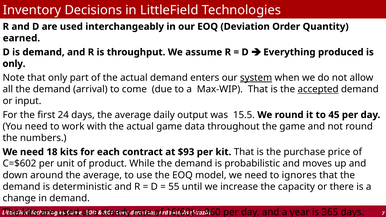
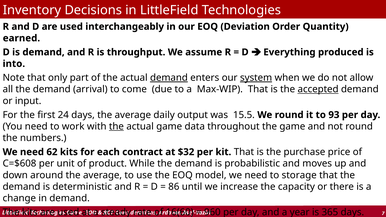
only: only -> into (14, 64)
demand underline: none -> present (169, 78)
45: 45 -> 93 (334, 115)
the underline: none -> present (116, 126)
18: 18 -> 62 (52, 152)
$93: $93 -> $32 (186, 152)
C=$602: C=$602 -> C=$608 (19, 164)
ignores: ignores -> storage (299, 175)
55: 55 -> 86 (174, 187)
